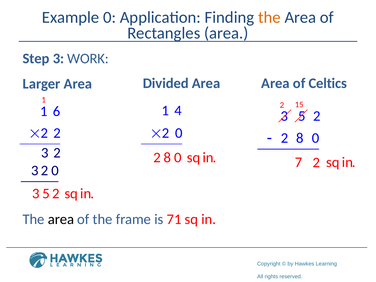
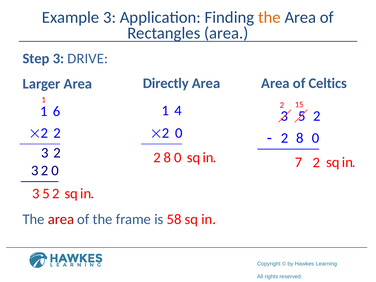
Example 0: 0 -> 3 (110, 17)
WORK: WORK -> DRIVE (88, 59)
Divided: Divided -> Directly (166, 83)
area colour: black -> red (61, 219)
71: 71 -> 58 (174, 219)
